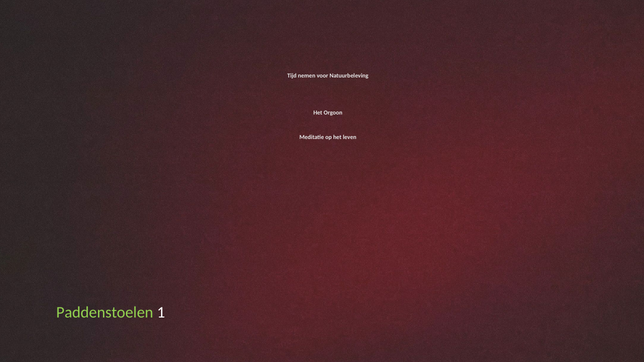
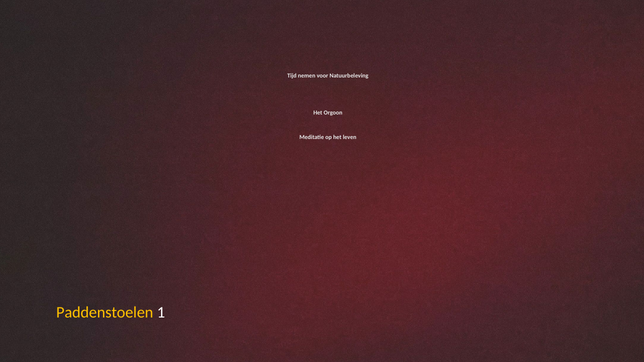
Paddenstoelen colour: light green -> yellow (105, 313)
